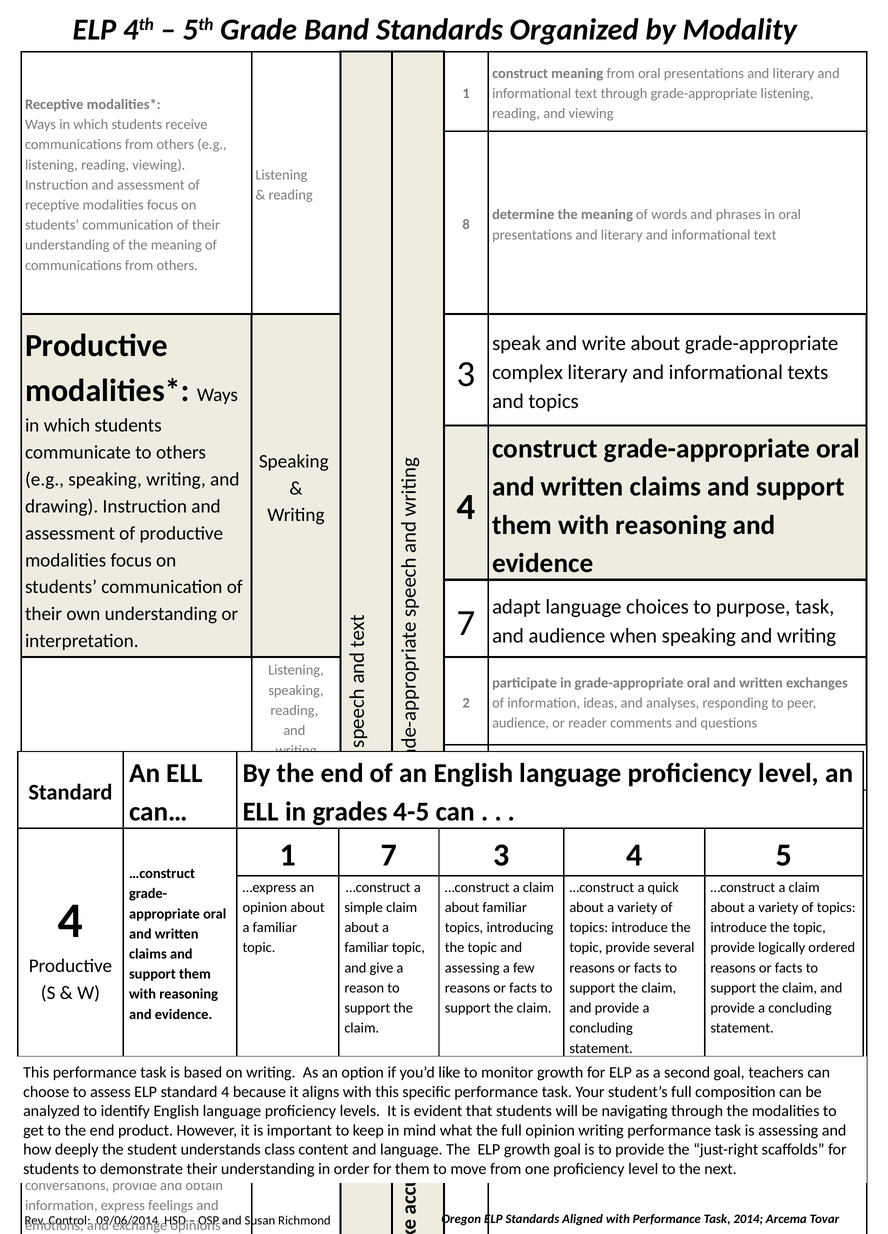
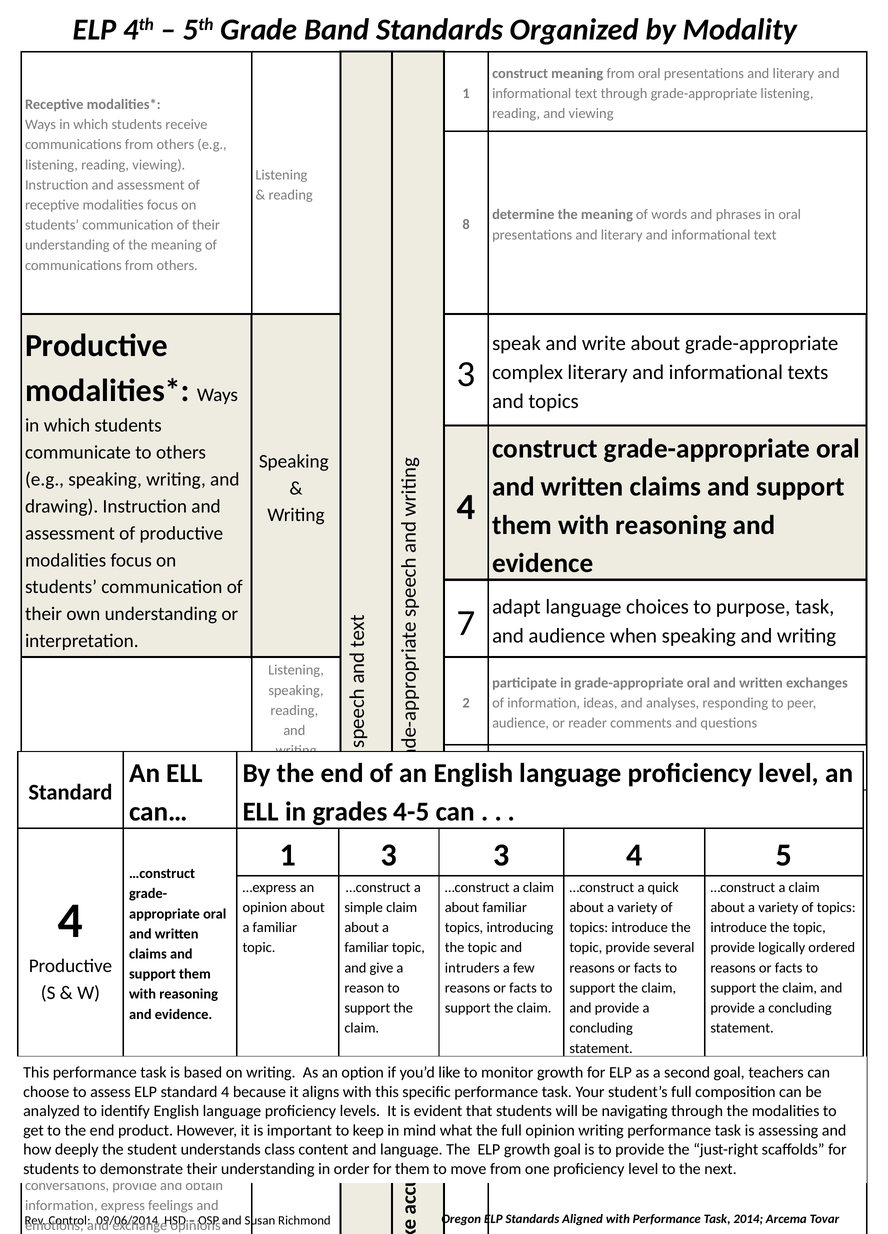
1 7: 7 -> 3 (389, 855)
assessing: assessing -> intruders (472, 968)
